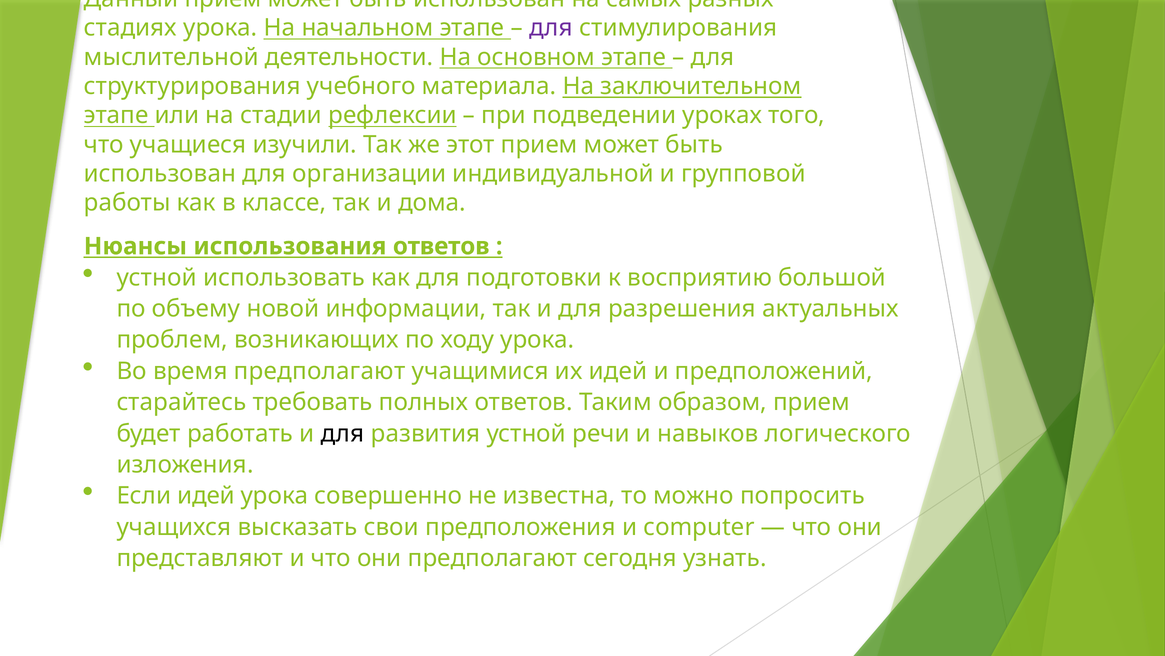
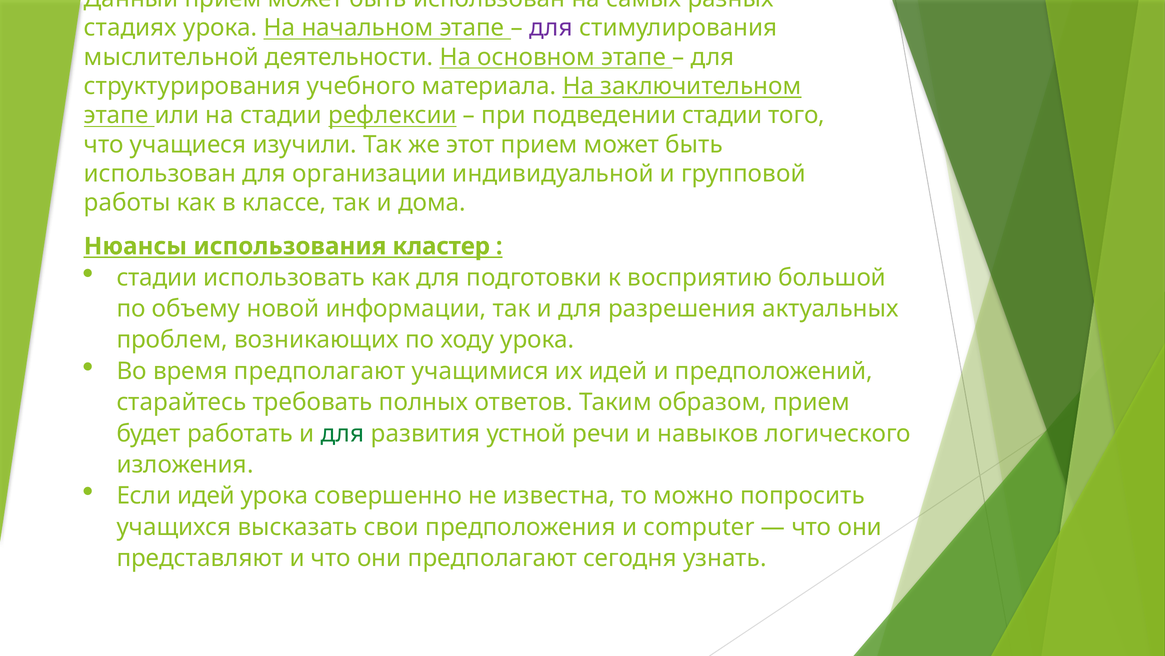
подведении уроках: уроках -> стадии (722, 115)
использования ответов: ответов -> кластер (441, 246)
устной: устной -> стадии (157, 277)
для colour: black -> green (343, 433)
